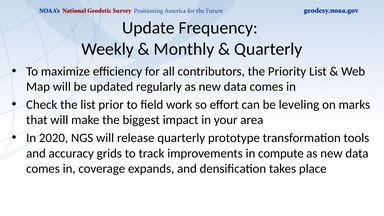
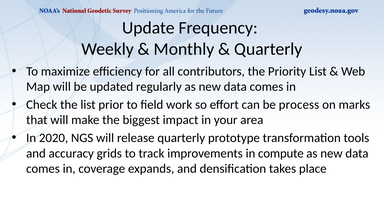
leveling: leveling -> process (299, 105)
